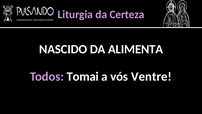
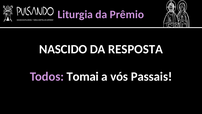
Certeza: Certeza -> Prêmio (127, 14)
ALIMENTA: ALIMENTA -> RESPOSTA (135, 49)
Ventre: Ventre -> Passais (151, 76)
